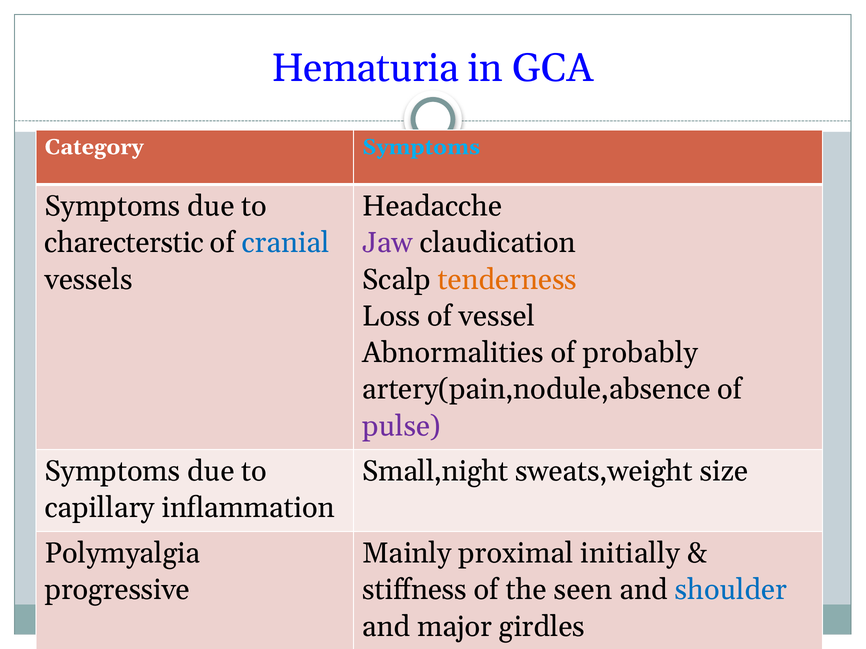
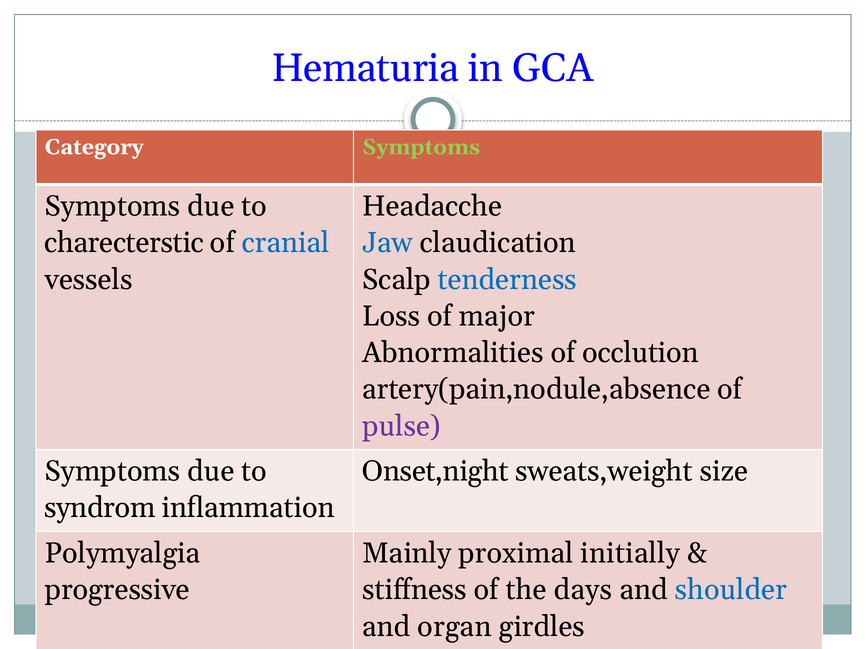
Symptoms colour: light blue -> light green (421, 147)
Jaw colour: purple -> blue (388, 243)
tenderness colour: orange -> blue (507, 280)
vessel: vessel -> major (497, 316)
probably: probably -> occlution (641, 353)
Small,night: Small,night -> Onset,night (435, 472)
capillary: capillary -> syndrom (100, 508)
seen: seen -> days (583, 590)
major: major -> organ (455, 627)
